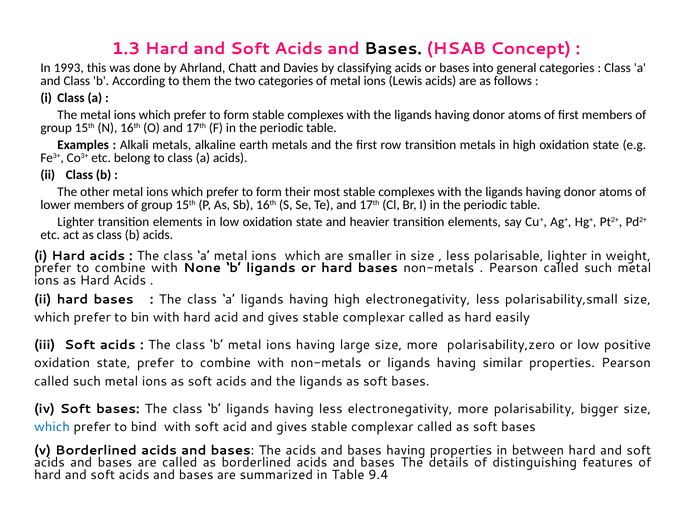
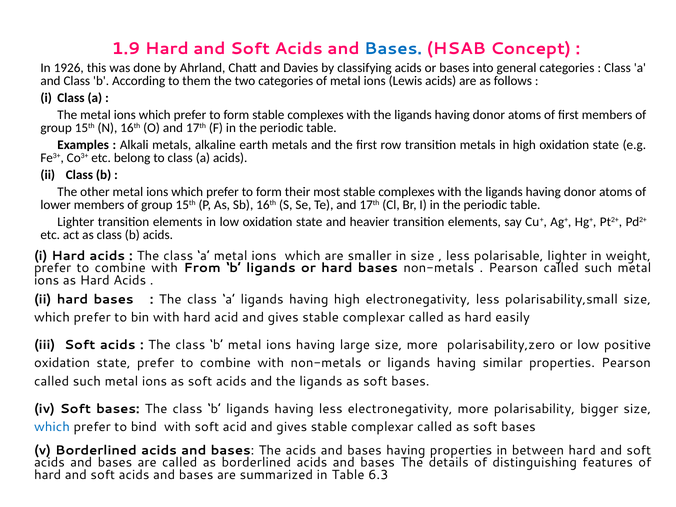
1.3: 1.3 -> 1.9 (126, 49)
Bases colour: black -> blue (393, 49)
1993: 1993 -> 1926 (69, 68)
None: None -> From (202, 268)
9.4: 9.4 -> 6.3 (378, 475)
